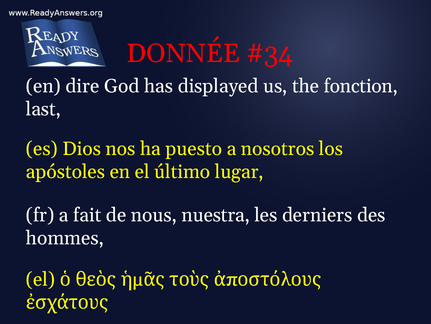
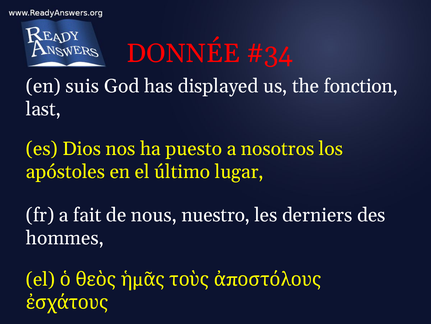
dire: dire -> suis (82, 86)
nuestra: nuestra -> nuestro (216, 215)
